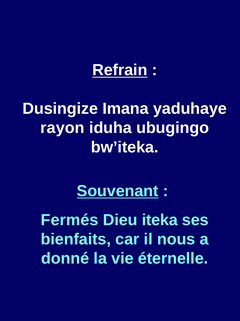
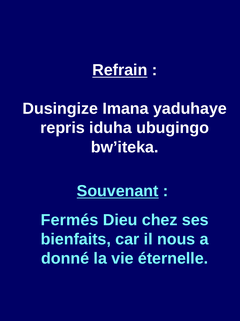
rayon: rayon -> repris (63, 127)
iteka: iteka -> chez (160, 219)
